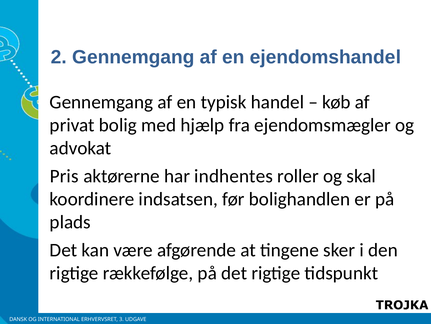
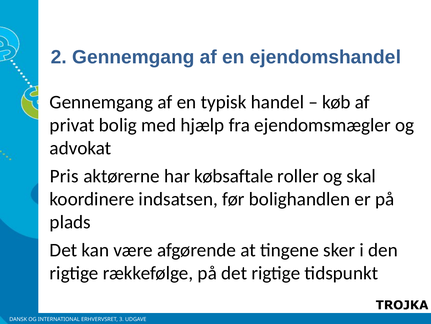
indhentes: indhentes -> købsaftale (234, 176)
